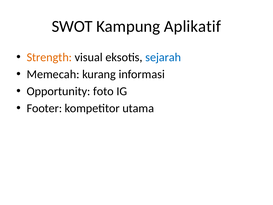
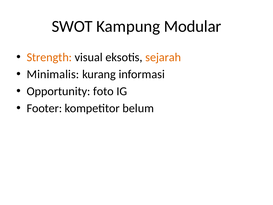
Aplikatif: Aplikatif -> Modular (193, 26)
sejarah colour: blue -> orange (163, 57)
Memecah: Memecah -> Minimalis (53, 74)
utama: utama -> belum (138, 108)
